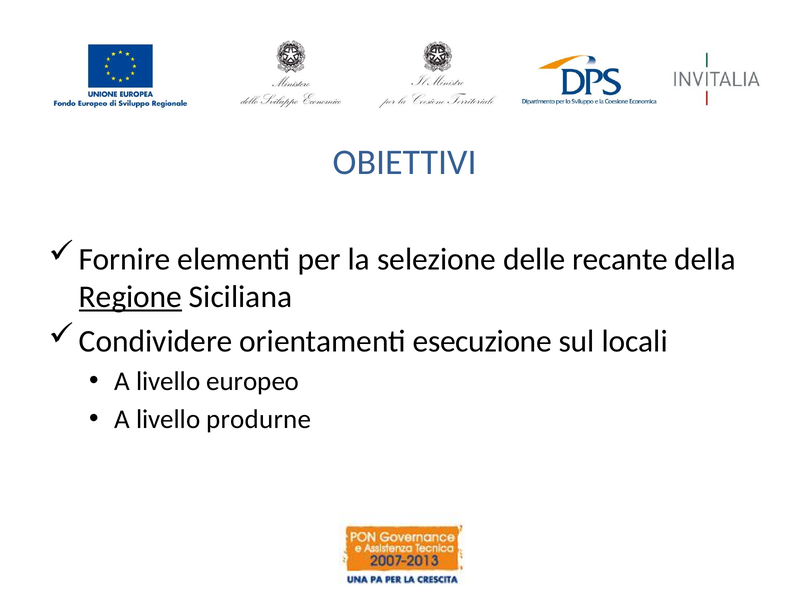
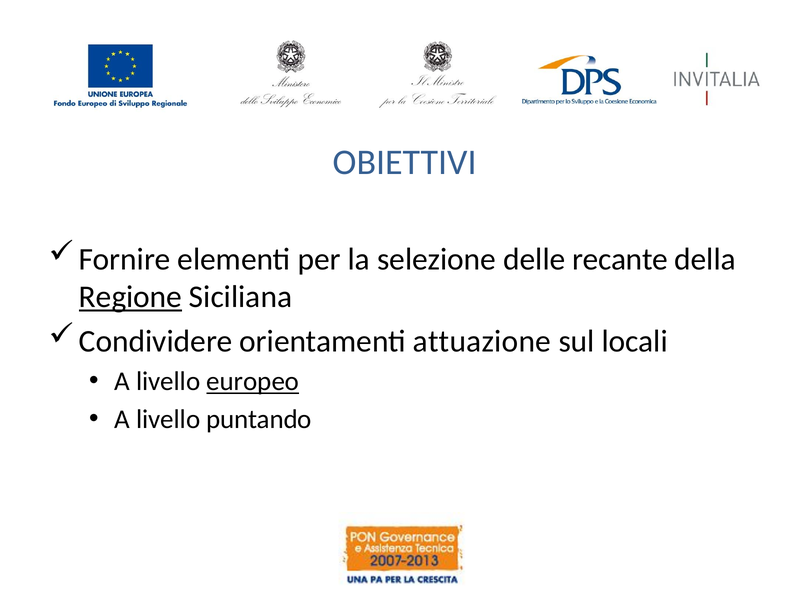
esecuzione: esecuzione -> attuazione (482, 341)
europeo underline: none -> present (253, 381)
produrne: produrne -> puntando (259, 419)
